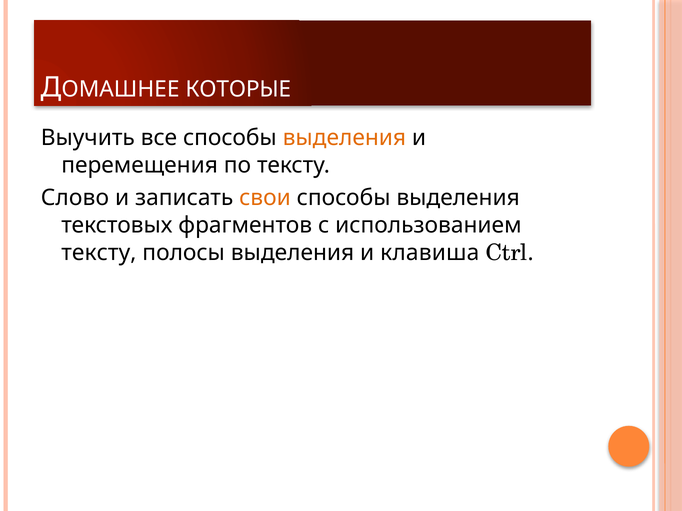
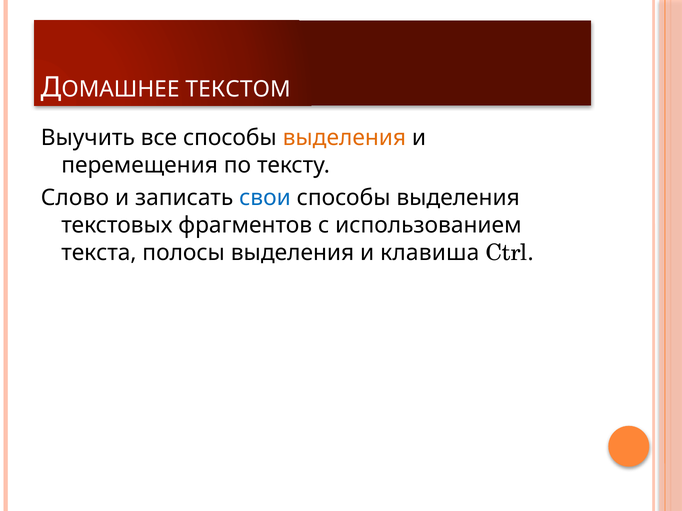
КОТОРЫЕ: КОТОРЫЕ -> ТЕКСТОМ (238, 89)
свои colour: orange -> blue (265, 198)
тексту: тексту -> текста (99, 253)
